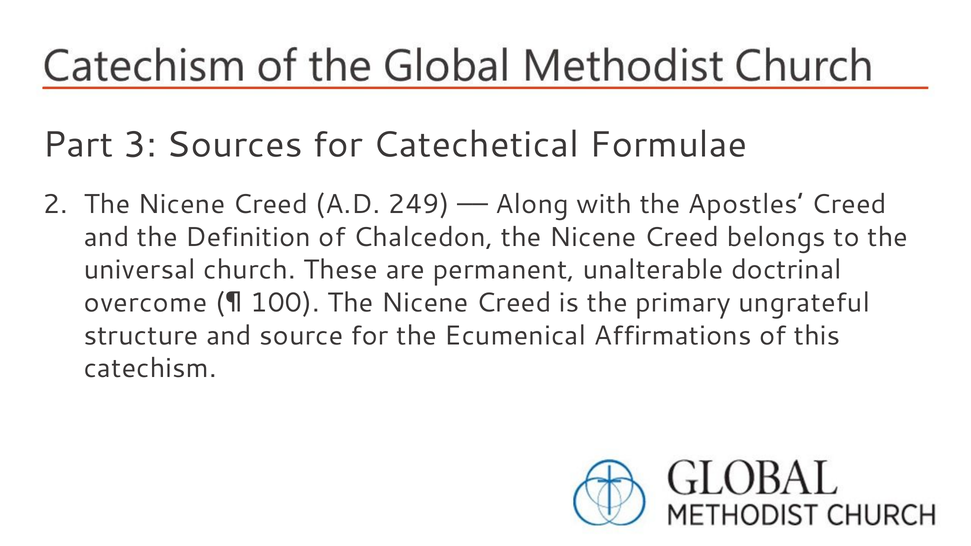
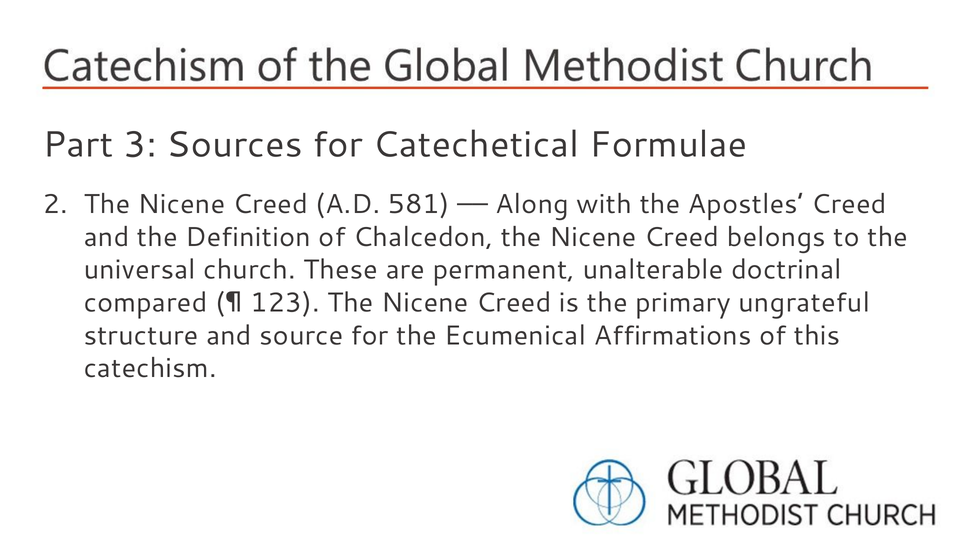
249: 249 -> 581 (419, 204)
overcome: overcome -> compared (146, 303)
100: 100 -> 123 (285, 303)
